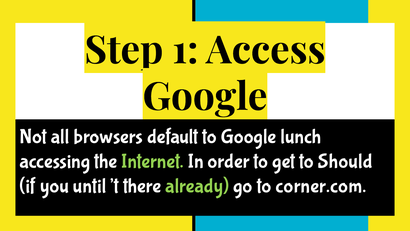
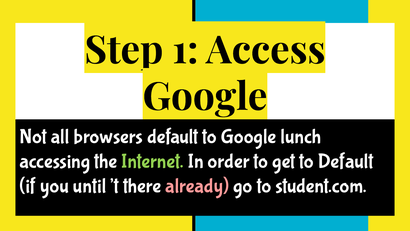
to Should: Should -> Default (345, 161)
already colour: light green -> pink (197, 185)
corner.com: corner.com -> student.com (321, 185)
